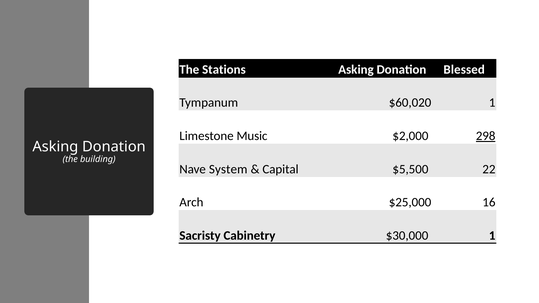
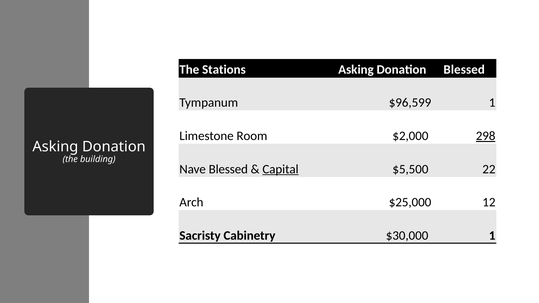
$60,020: $60,020 -> $96,599 (410, 103)
Music: Music -> Room (252, 136)
Nave System: System -> Blessed (228, 169)
Capital underline: none -> present (281, 169)
16: 16 -> 12 (489, 202)
